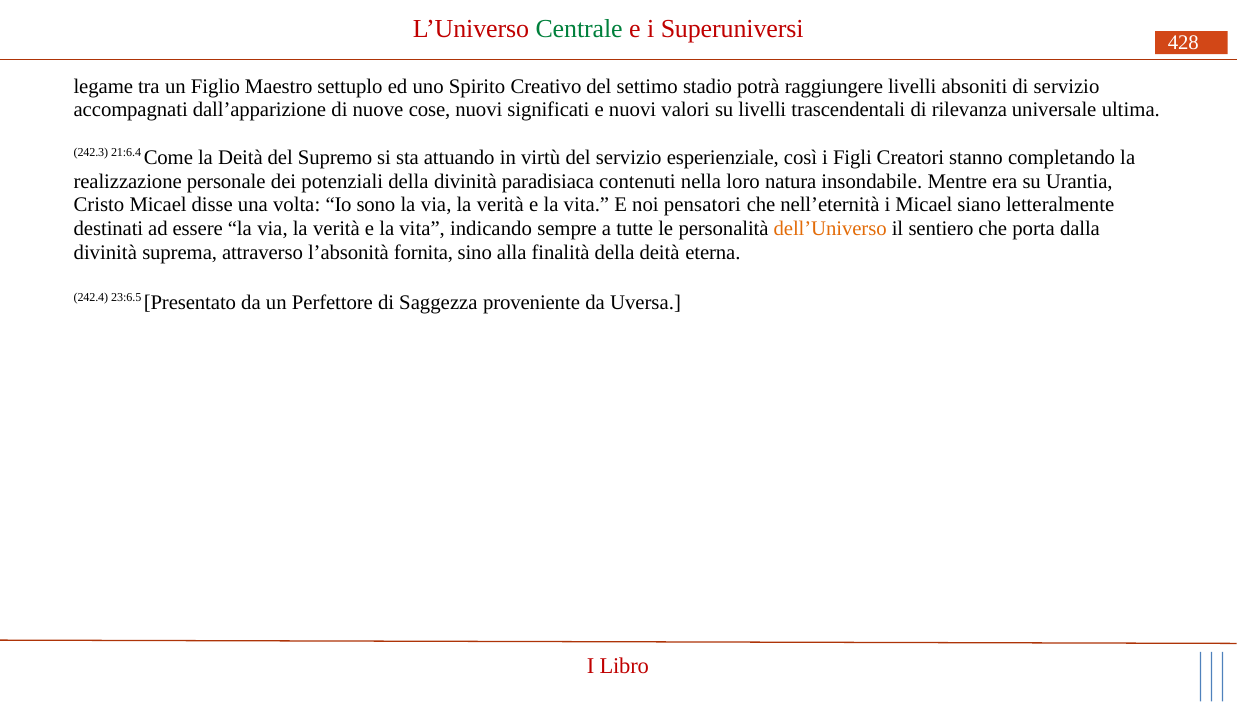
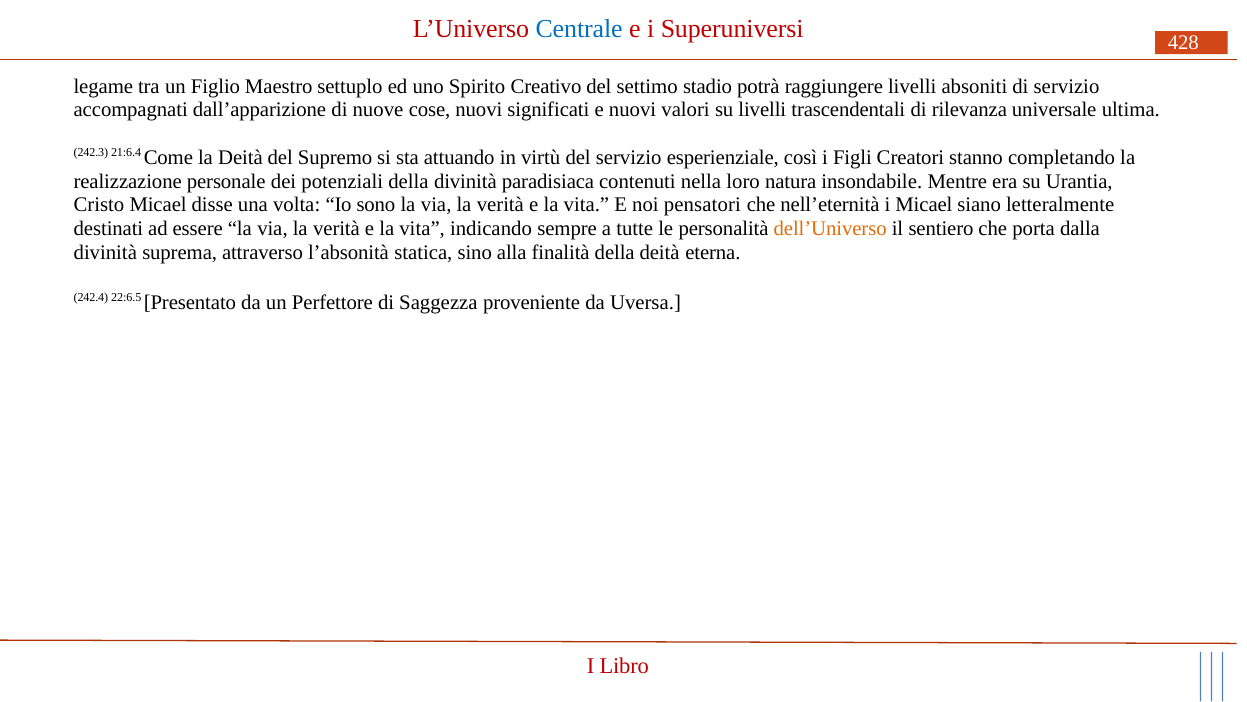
Centrale colour: green -> blue (579, 29)
fornita: fornita -> statica (423, 253)
23:6.5: 23:6.5 -> 22:6.5 (126, 297)
